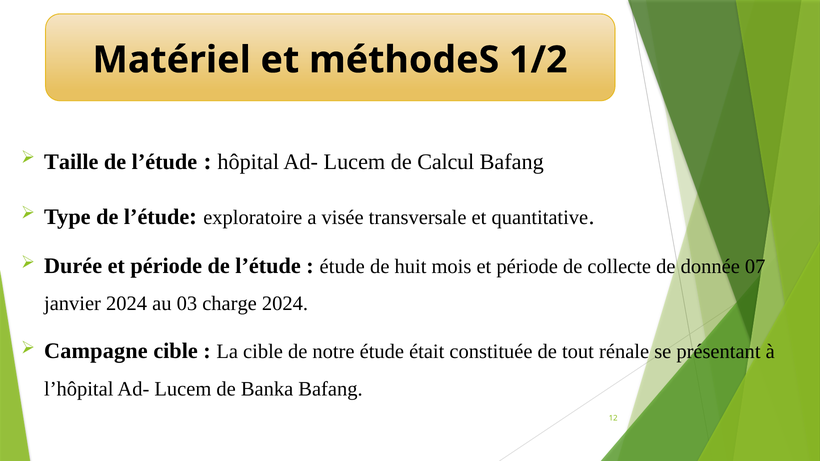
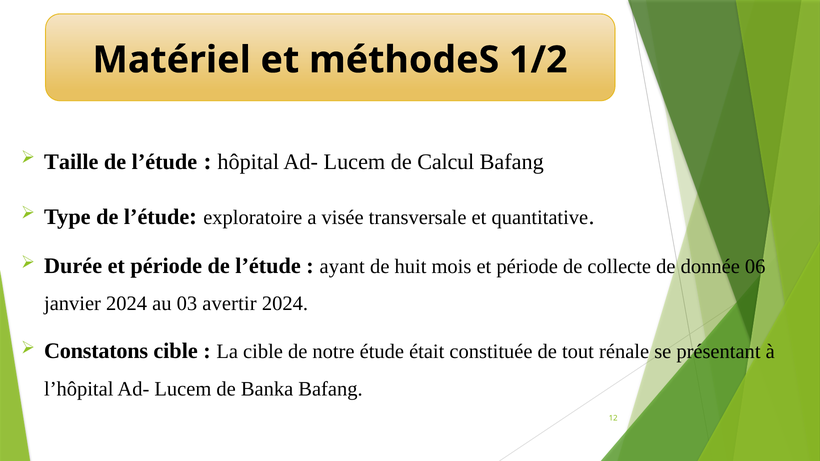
étude: étude -> ayant (342, 266)
07: 07 -> 06 (755, 266)
charge: charge -> avertir (229, 304)
Campagne: Campagne -> Constatons (96, 351)
